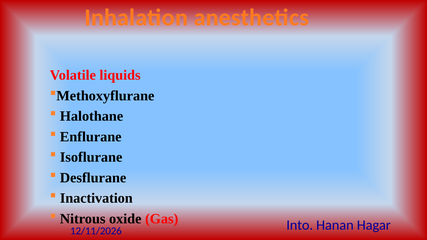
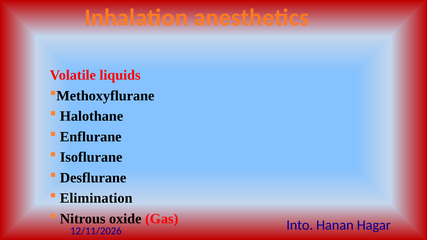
Inactivation: Inactivation -> Elimination (96, 198)
